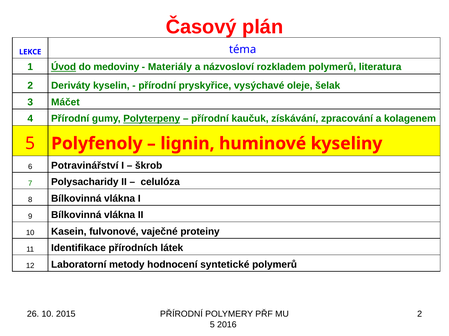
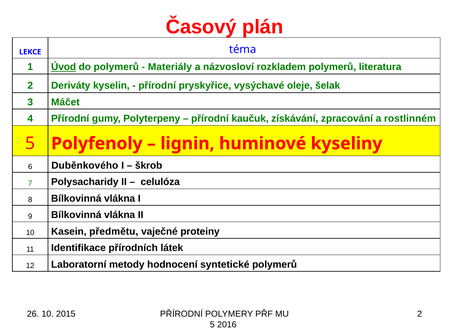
do medoviny: medoviny -> polymerů (116, 67)
Polyterpeny underline: present -> none (152, 119)
kolagenem: kolagenem -> rostlinném (410, 119)
Potravinářství: Potravinářství -> Duběnkového (85, 166)
fulvonové: fulvonové -> předmětu (114, 232)
